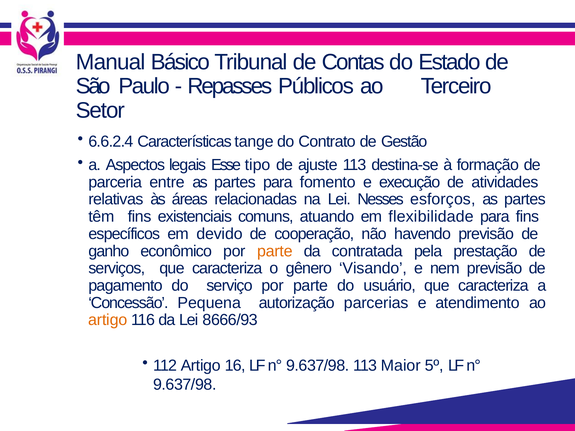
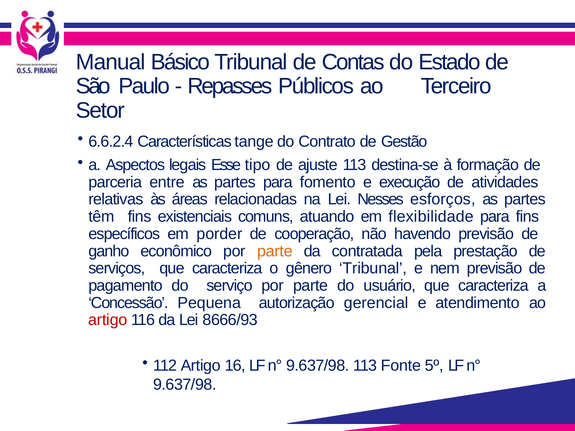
devido: devido -> porder (219, 234)
gênero Visando: Visando -> Tribunal (373, 268)
parcerias: parcerias -> gerencial (376, 303)
artigo colour: orange -> red (108, 320)
Maior: Maior -> Fonte (401, 366)
